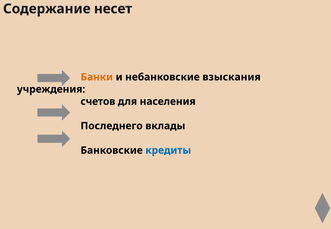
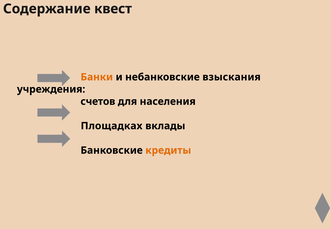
несет: несет -> квест (113, 9)
Последнего: Последнего -> Площадках (112, 126)
кредиты colour: blue -> orange (168, 150)
